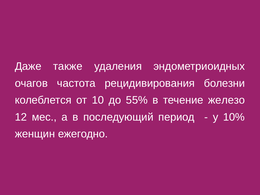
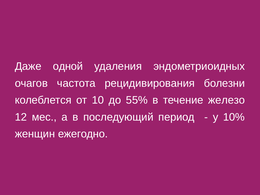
также: также -> одной (68, 66)
